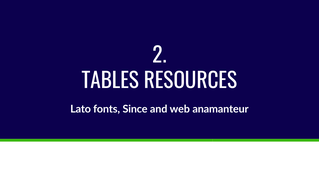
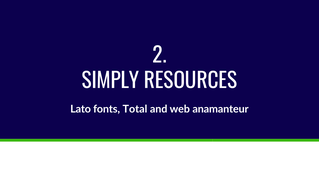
TABLES: TABLES -> SIMPLY (110, 81)
Since: Since -> Total (135, 109)
